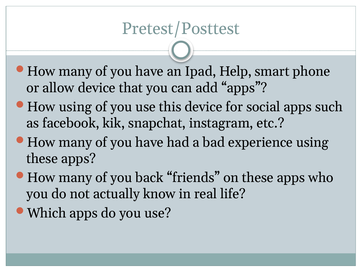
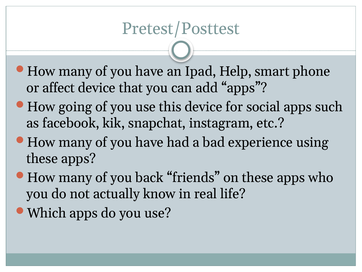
allow: allow -> affect (59, 88)
How using: using -> going (75, 107)
